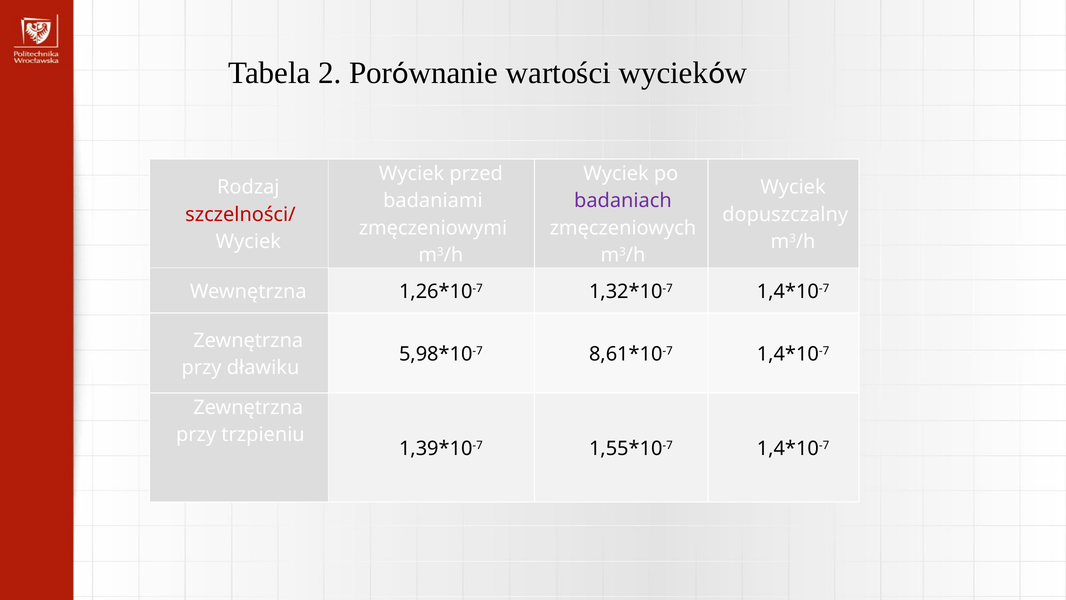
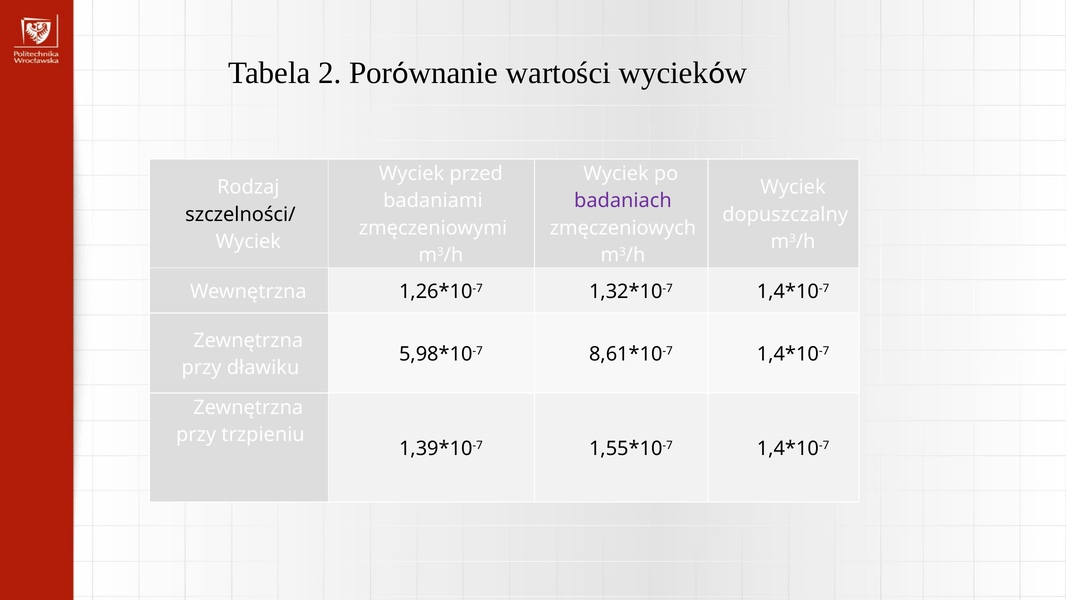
szczelności/ colour: red -> black (240, 214)
